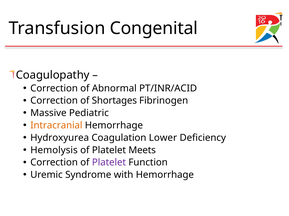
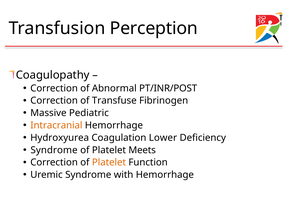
Congenital: Congenital -> Perception (154, 28)
PT/INR/ACID: PT/INR/ACID -> PT/INR/POST (168, 89)
Shortages: Shortages -> Transfuse (114, 101)
Hemolysis: Hemolysis -> Syndrome (54, 151)
Platelet colour: purple -> orange (109, 163)
